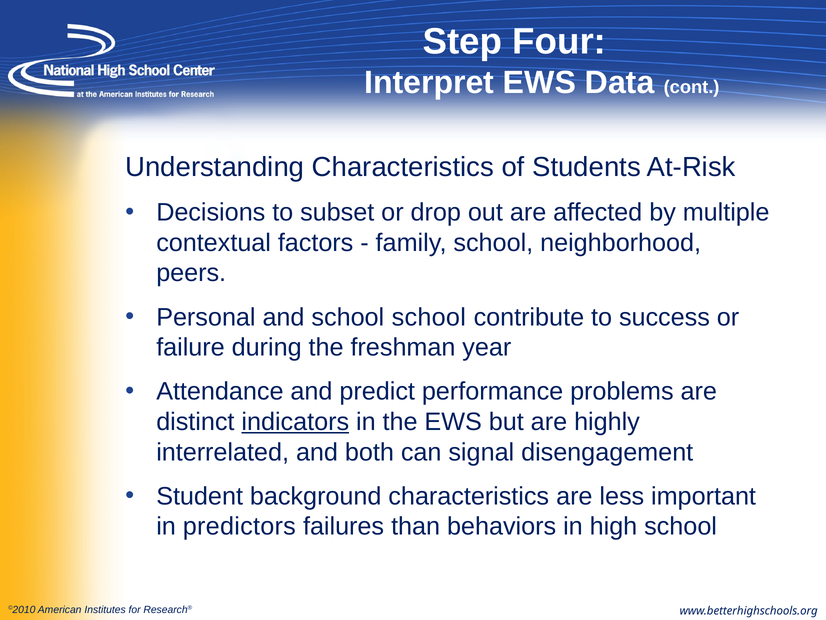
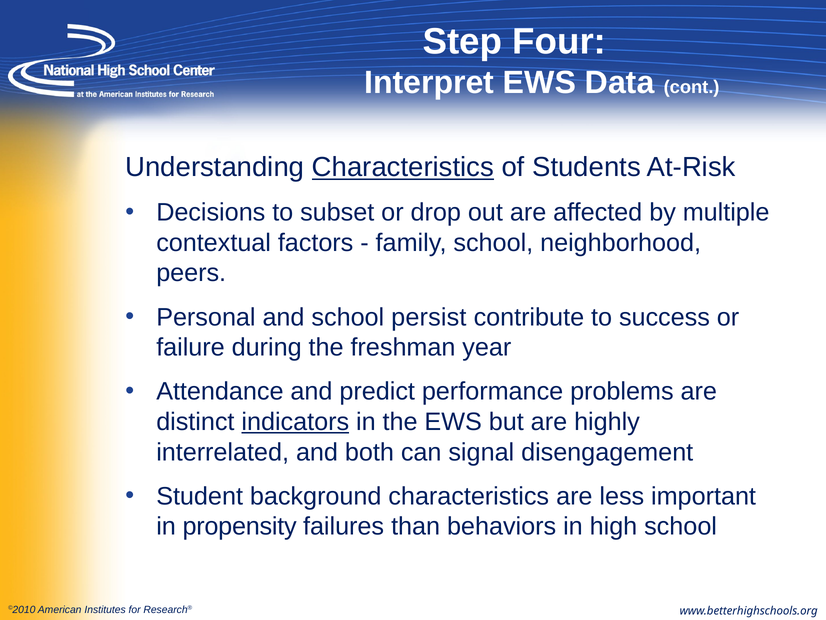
Characteristics underline: none -> present (403, 167)
school school: school -> persist (429, 317)
predictors: predictors -> propensity (240, 526)
